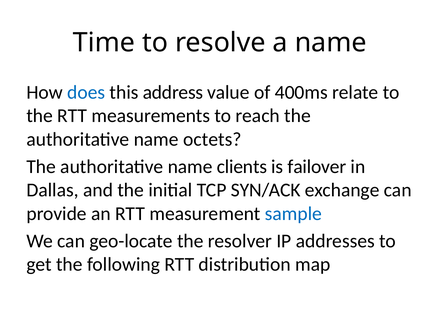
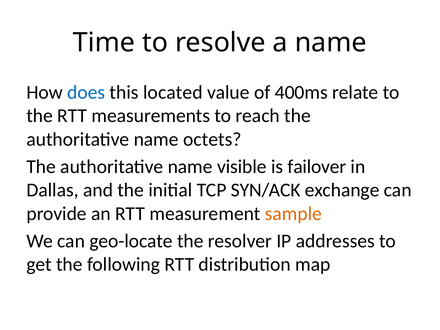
address: address -> located (173, 92)
clients: clients -> visible (242, 167)
sample colour: blue -> orange (293, 214)
